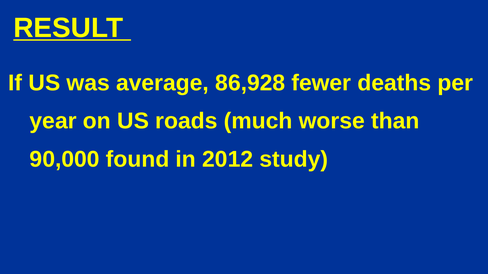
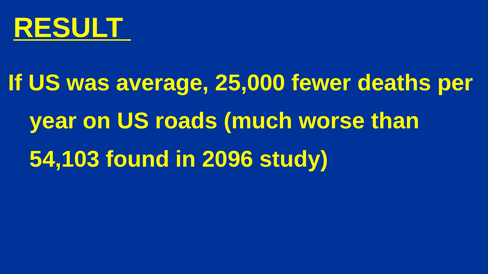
86,928: 86,928 -> 25,000 (250, 83)
90,000: 90,000 -> 54,103 (65, 159)
2012: 2012 -> 2096 (228, 159)
